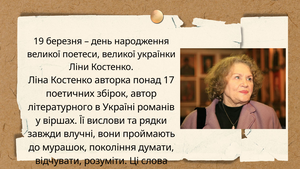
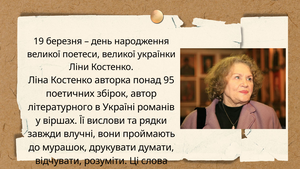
17: 17 -> 95 (169, 80)
покоління: покоління -> друкувати (113, 147)
